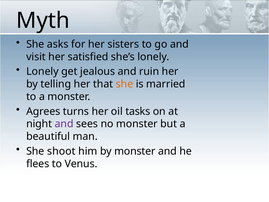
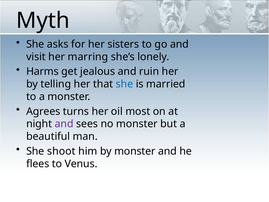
satisfied: satisfied -> marring (88, 57)
Lonely: Lonely -> Harms (42, 71)
she colour: orange -> blue (124, 84)
tasks: tasks -> most (138, 111)
